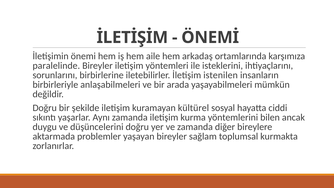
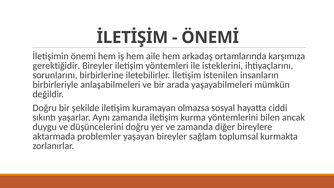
paralelinde: paralelinde -> gerektiğidir (56, 66)
kültürel: kültürel -> olmazsa (194, 108)
